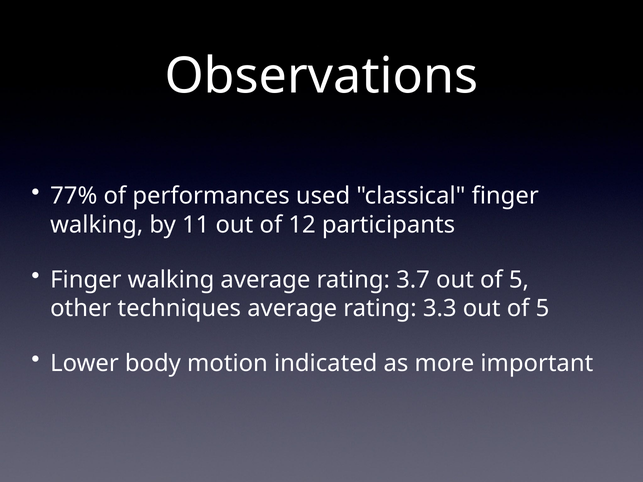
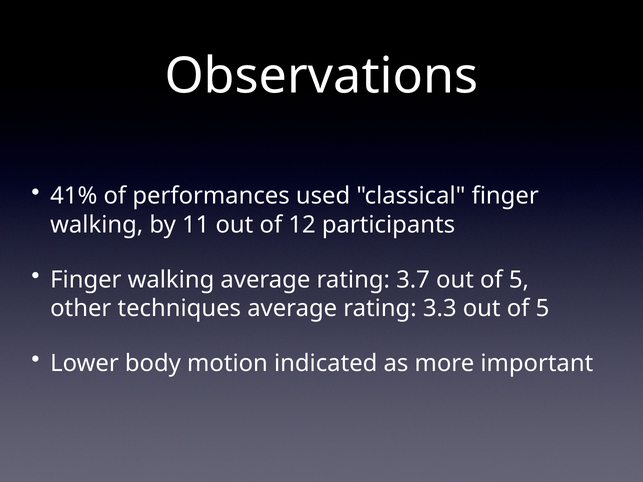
77%: 77% -> 41% (74, 196)
